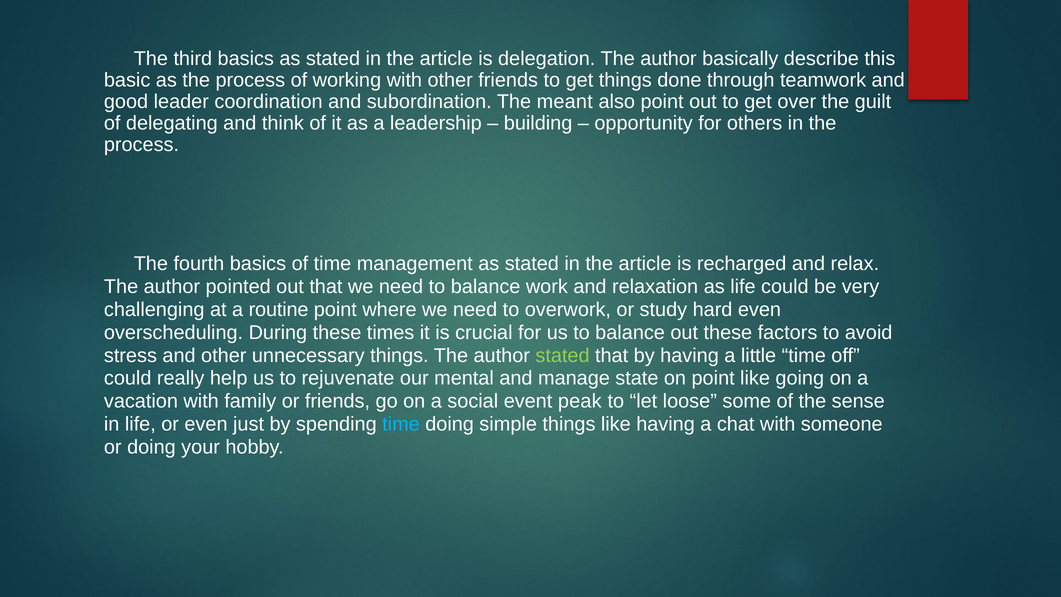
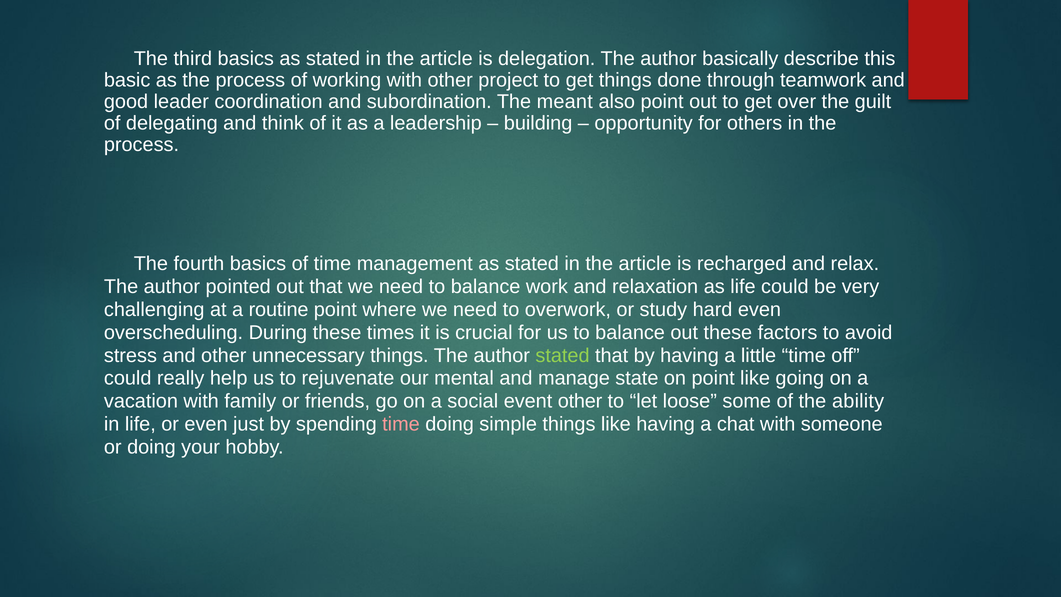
other friends: friends -> project (508, 80)
event peak: peak -> other (580, 401)
sense: sense -> ability (858, 401)
time colour: light blue -> pink (401, 424)
